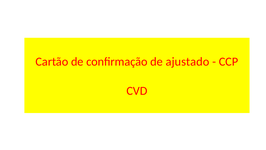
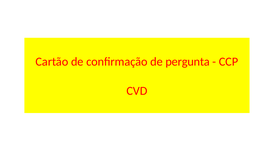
ajustado: ajustado -> pergunta (188, 61)
